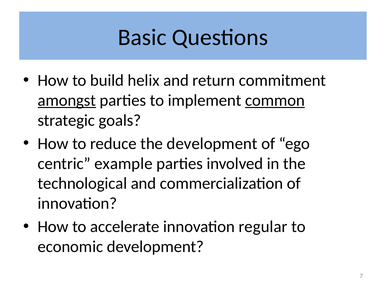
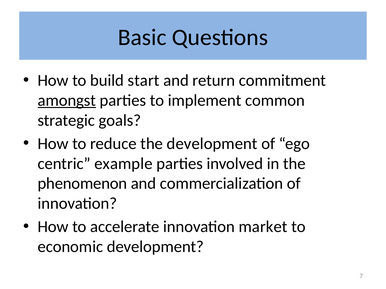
helix: helix -> start (144, 81)
common underline: present -> none (275, 101)
technological: technological -> phenomenon (82, 184)
regular: regular -> market (263, 227)
